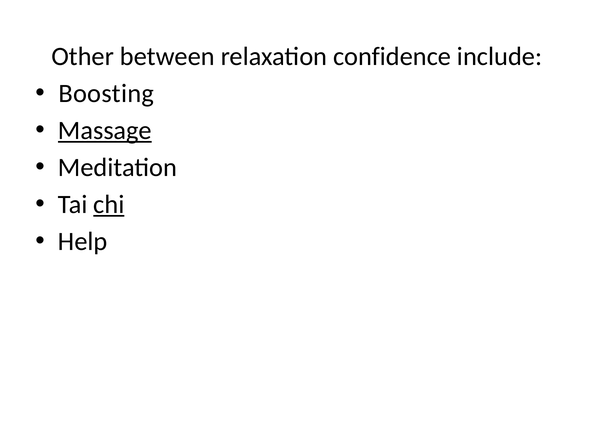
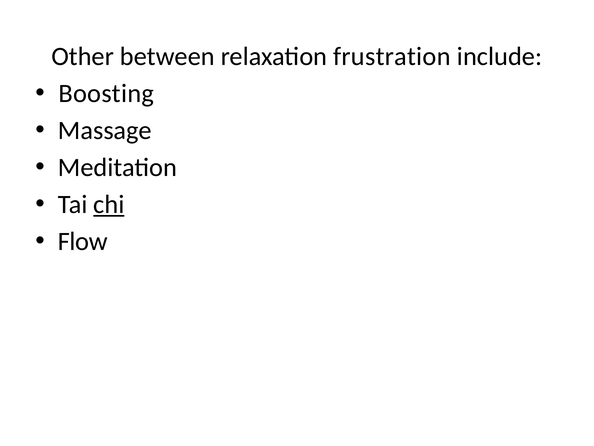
confidence: confidence -> frustration (392, 56)
Massage underline: present -> none (105, 130)
Help: Help -> Flow (83, 241)
